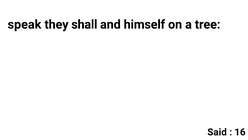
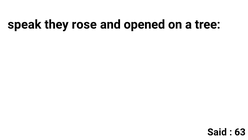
shall: shall -> rose (84, 24)
himself: himself -> opened (144, 24)
16: 16 -> 63 (240, 132)
